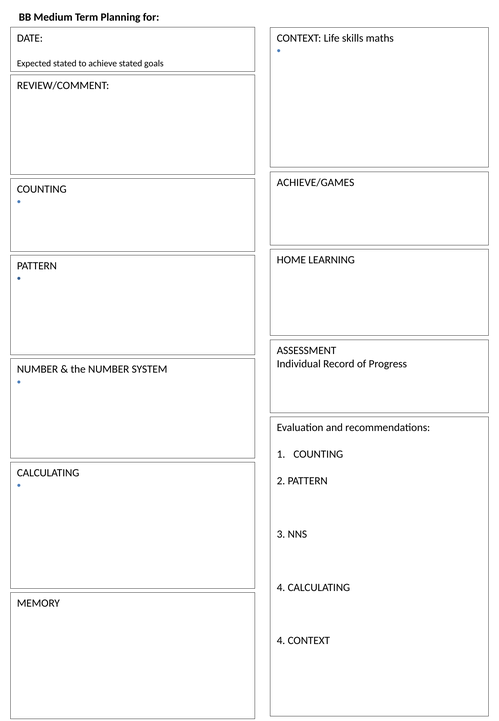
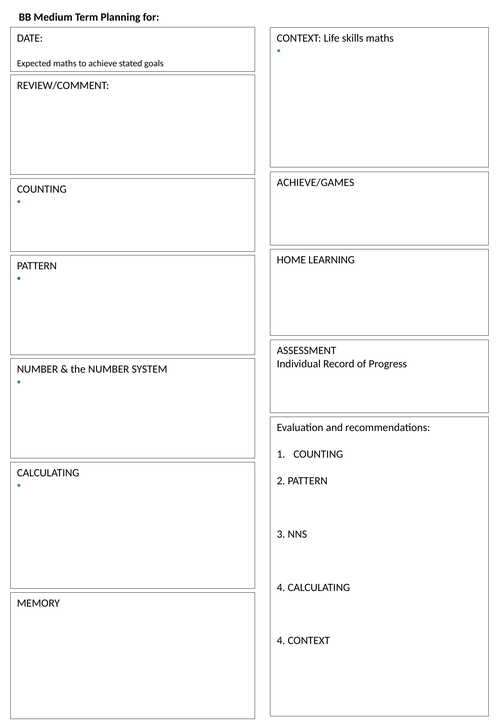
Expected stated: stated -> maths (65, 63)
